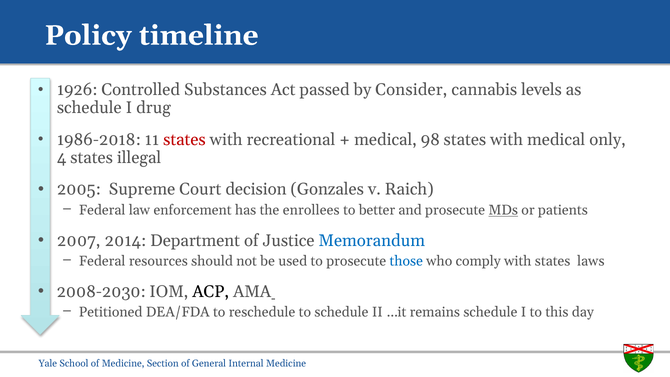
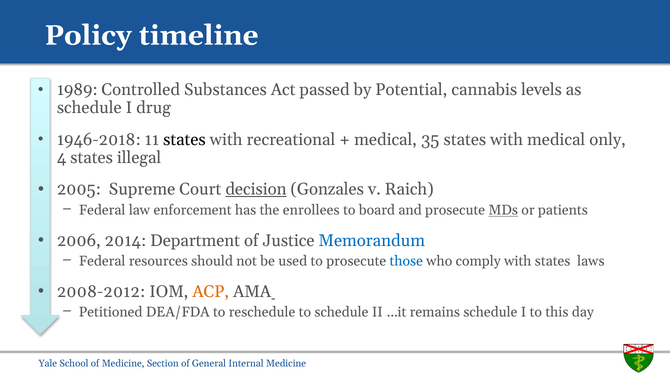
1926: 1926 -> 1989 (77, 90)
Consider: Consider -> Potential (411, 90)
1986-2018: 1986-2018 -> 1946-2018 (99, 140)
states colour: red -> black (184, 140)
98: 98 -> 35 (430, 140)
decision underline: none -> present (256, 189)
better: better -> board (377, 210)
2007: 2007 -> 2006 (79, 240)
2008-2030: 2008-2030 -> 2008-2012 (101, 291)
ACP colour: black -> orange (211, 291)
